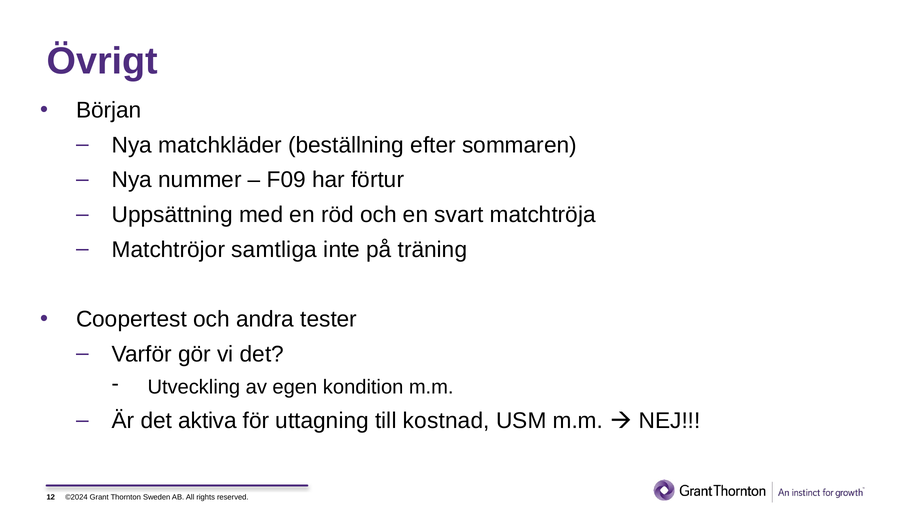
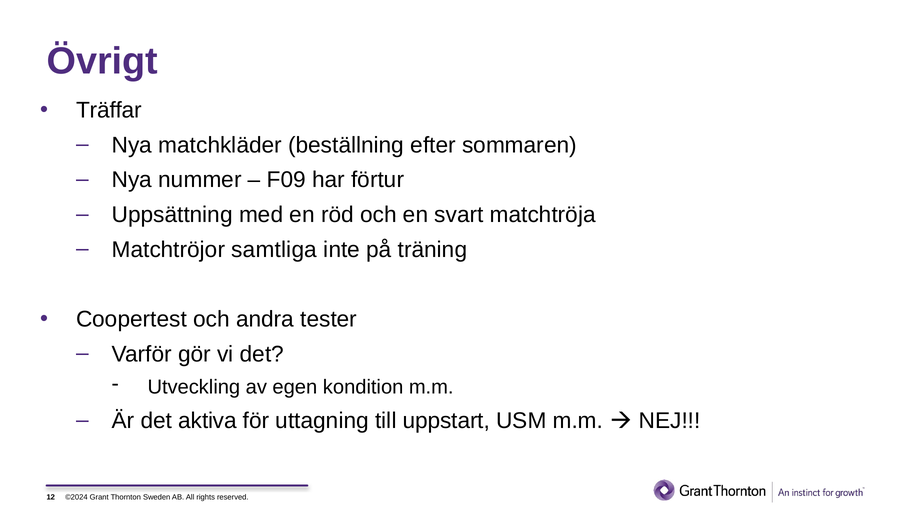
Början: Början -> Träffar (109, 110)
kostnad: kostnad -> uppstart (446, 421)
